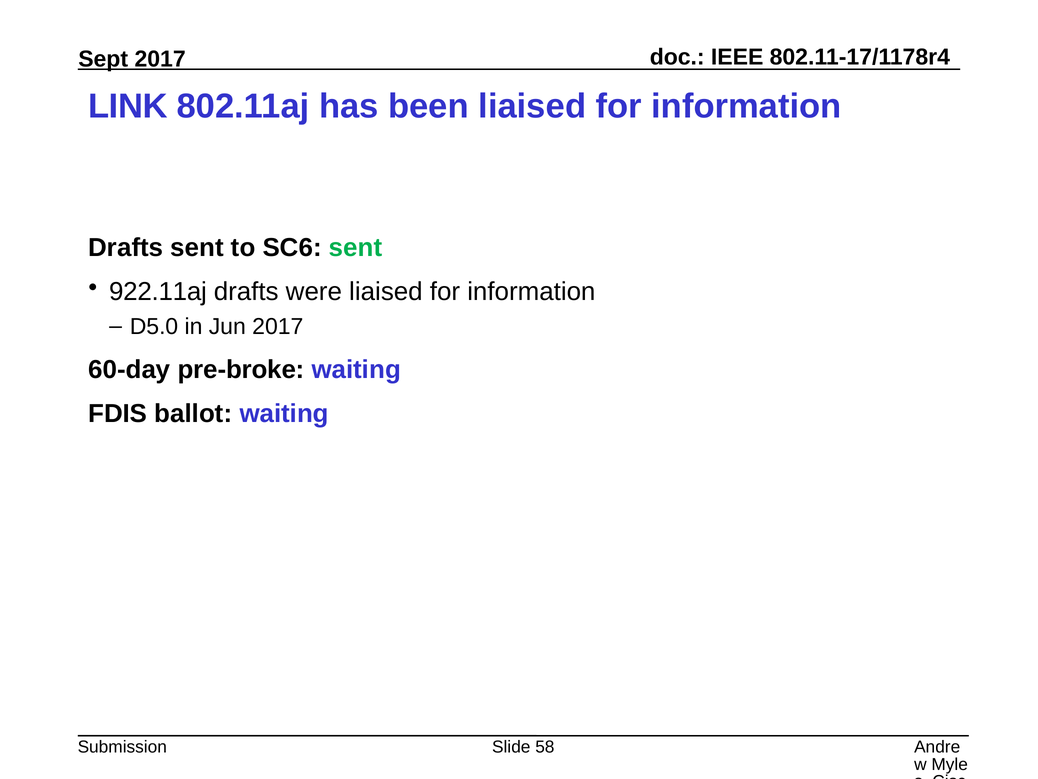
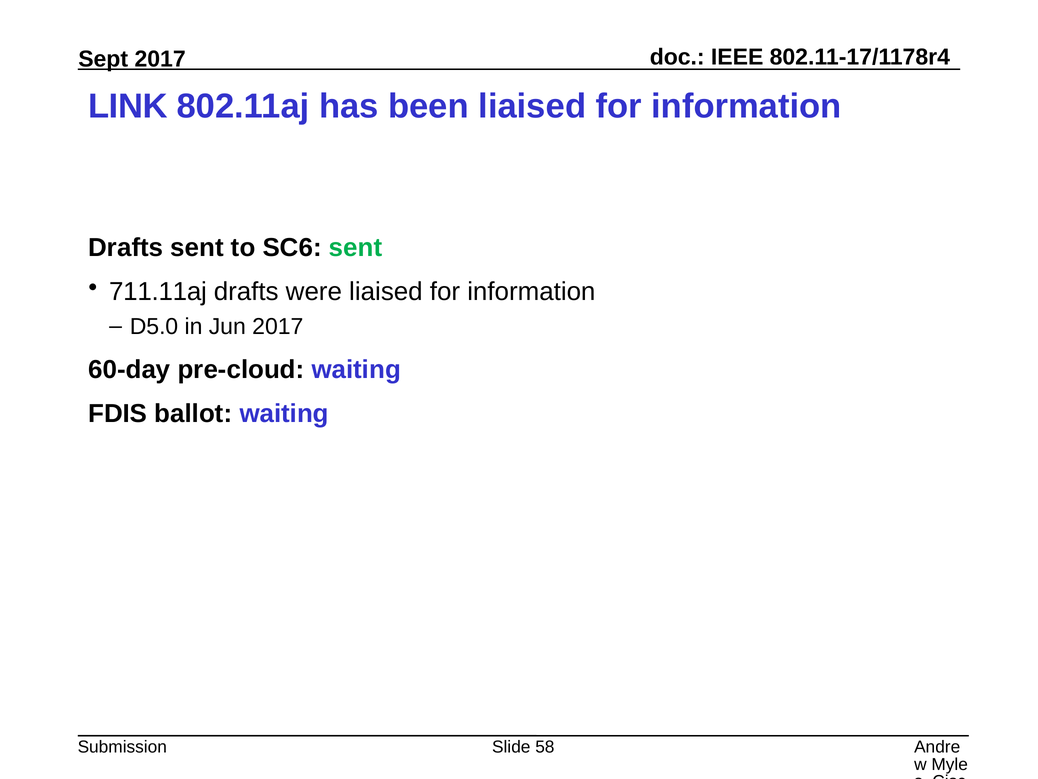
922.11aj: 922.11aj -> 711.11aj (158, 292)
pre-broke: pre-broke -> pre-cloud (241, 369)
